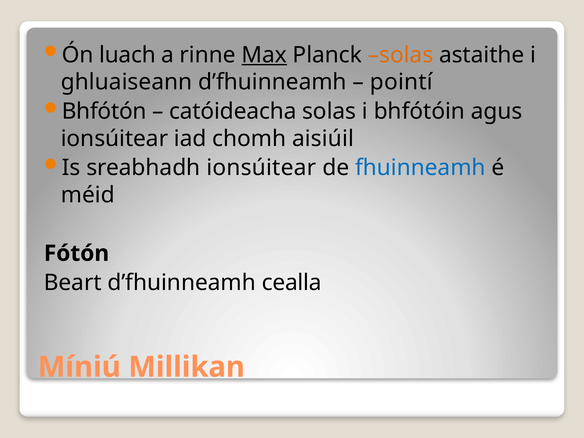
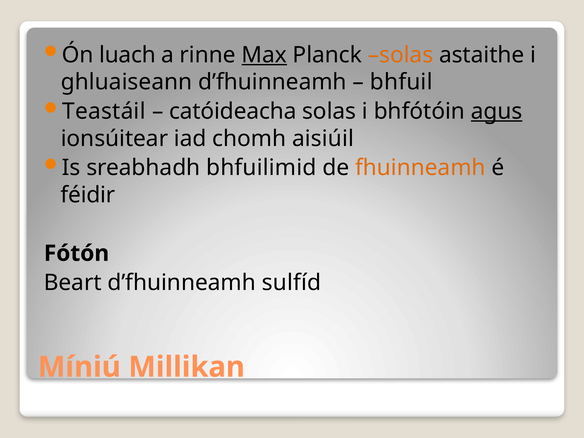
pointí: pointí -> bhfuil (401, 82)
Bhfótón: Bhfótón -> Teastáil (104, 111)
agus underline: none -> present (497, 111)
sreabhadh ionsúitear: ionsúitear -> bhfuilimid (261, 168)
fhuinneamh colour: blue -> orange (420, 168)
méid: méid -> féidir (88, 195)
cealla: cealla -> sulfíd (291, 283)
